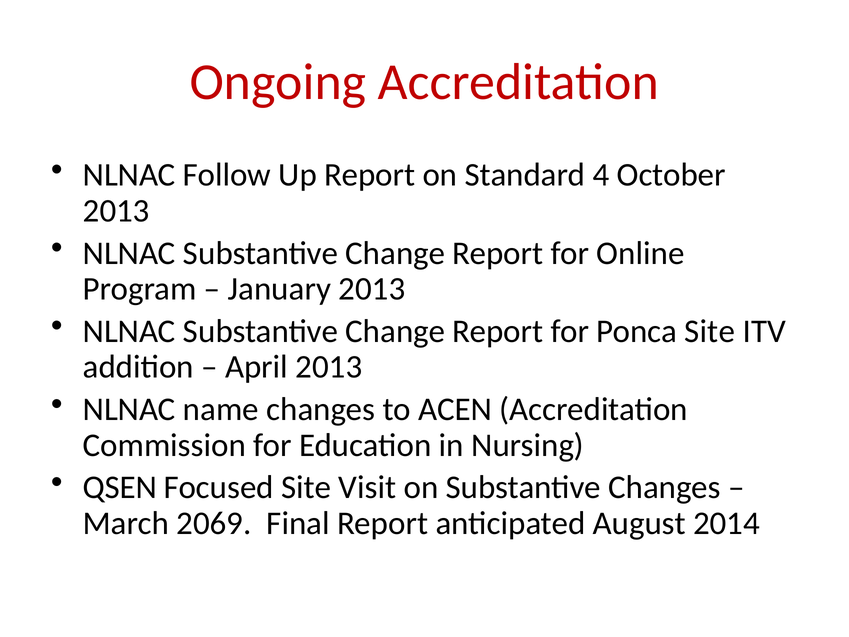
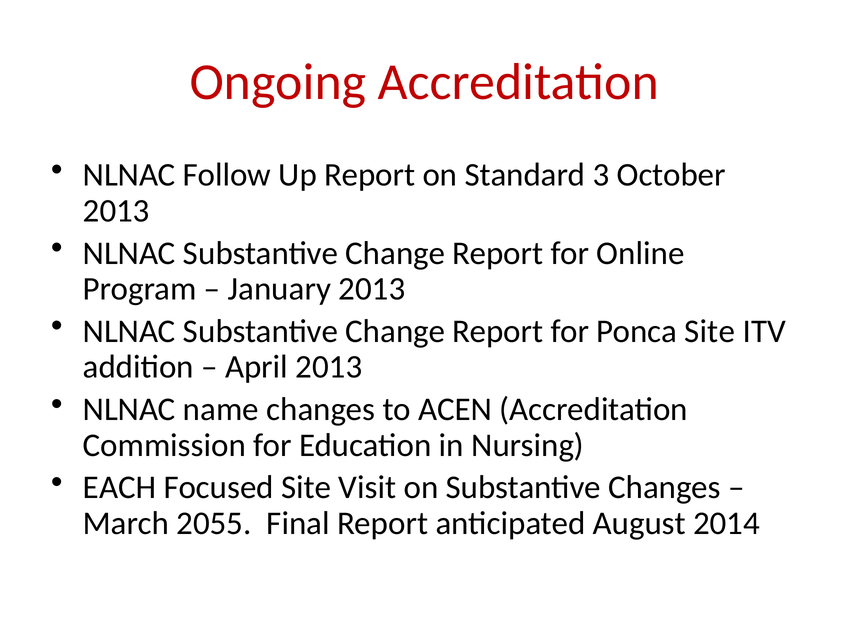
4: 4 -> 3 (601, 175)
QSEN: QSEN -> EACH (120, 487)
2069: 2069 -> 2055 (214, 523)
